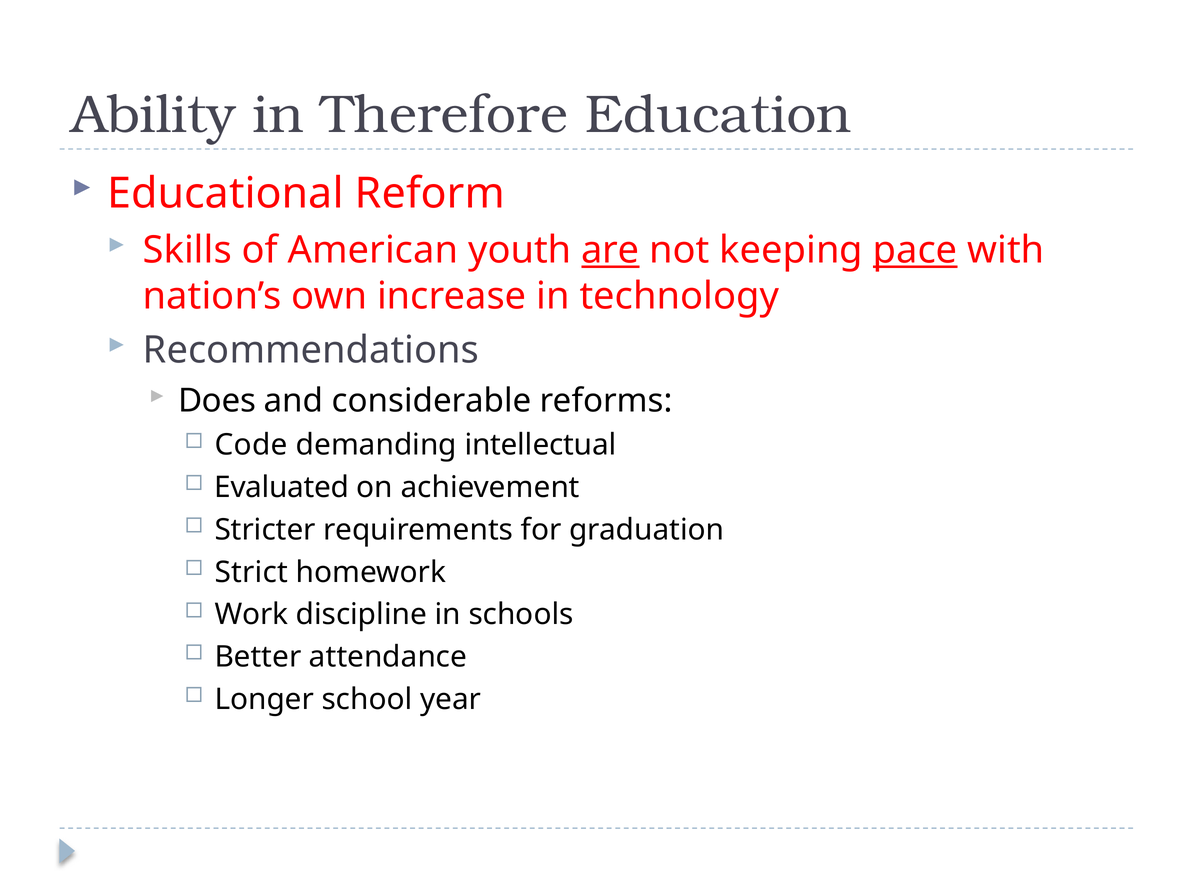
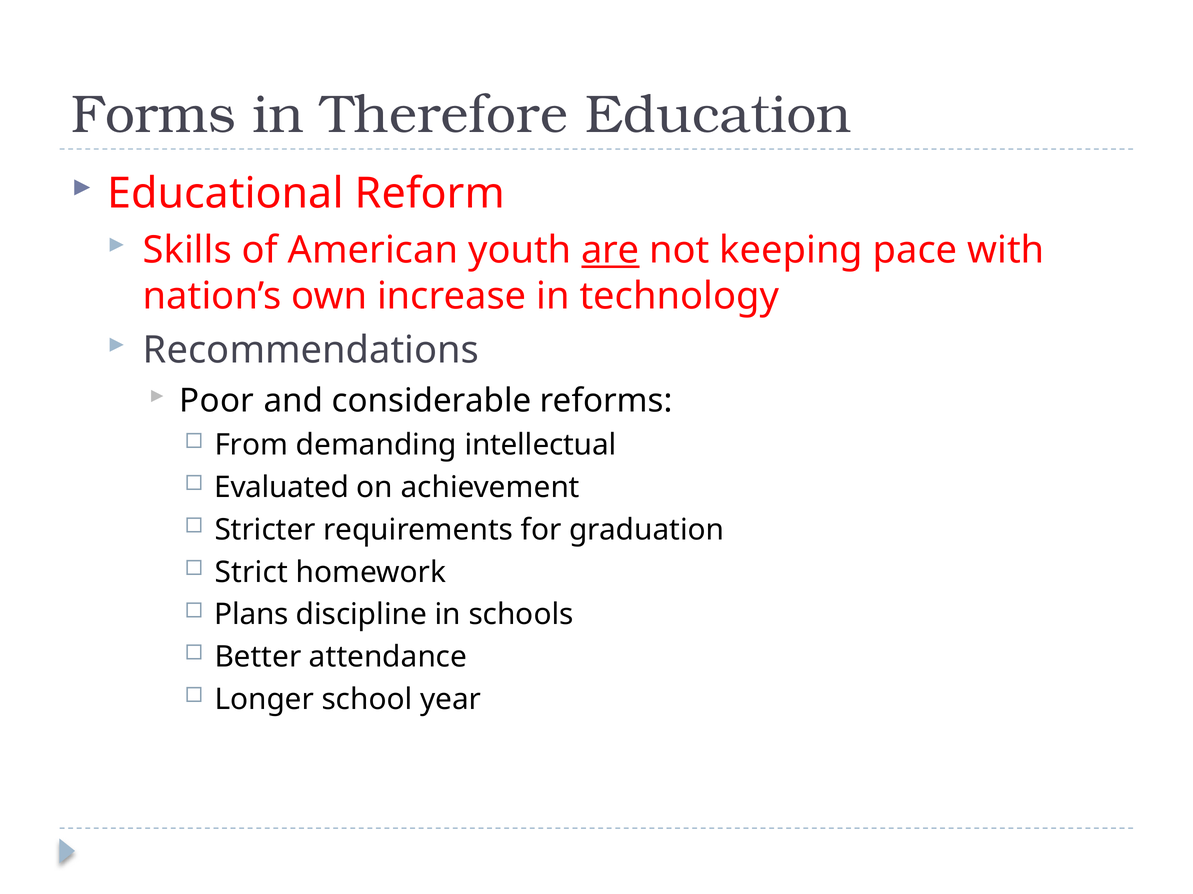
Ability: Ability -> Forms (154, 115)
pace underline: present -> none (915, 251)
Does: Does -> Poor (217, 401)
Code: Code -> From (251, 446)
Work: Work -> Plans (251, 615)
